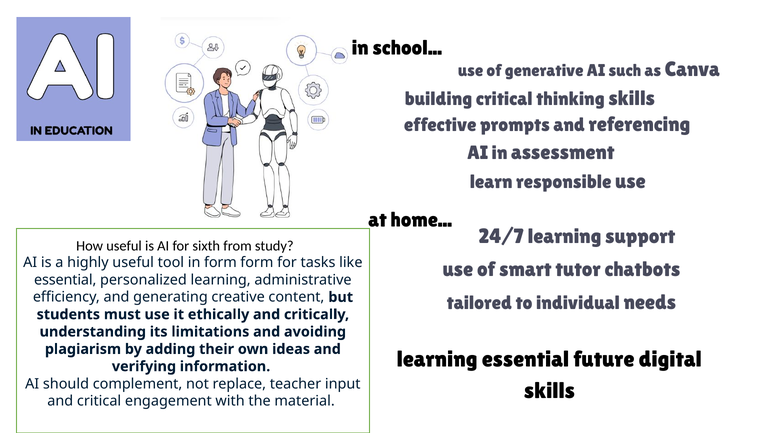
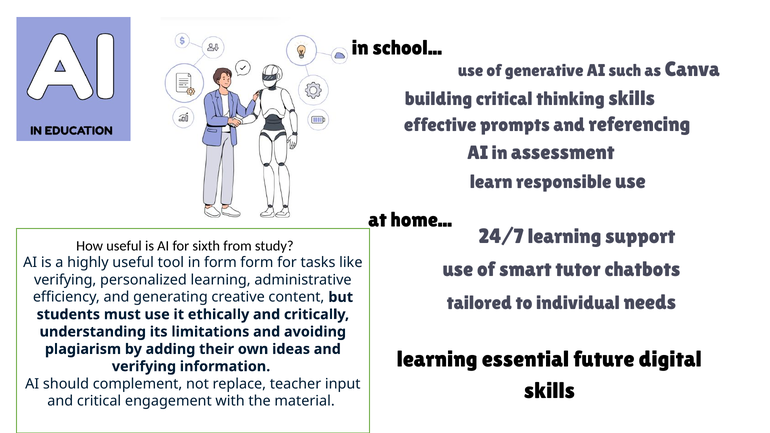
essential: essential -> verifying (65, 280)
